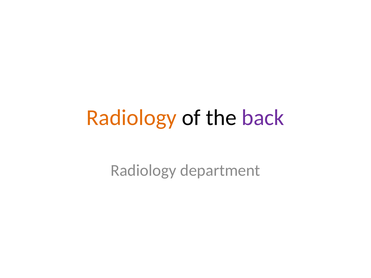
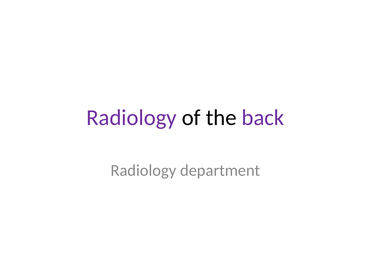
Radiology colour: orange -> purple (132, 118)
